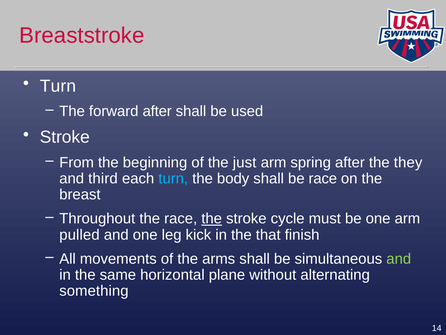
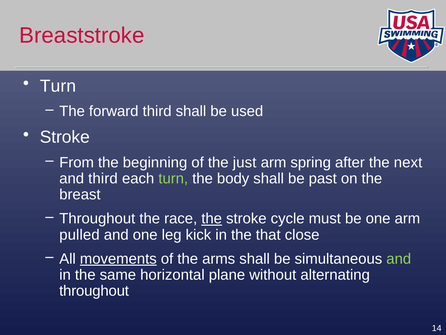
forward after: after -> third (157, 111)
they: they -> next (408, 162)
turn colour: light blue -> light green (173, 178)
be race: race -> past (323, 178)
finish: finish -> close (302, 234)
movements underline: none -> present (118, 258)
something: something -> throughout (94, 290)
